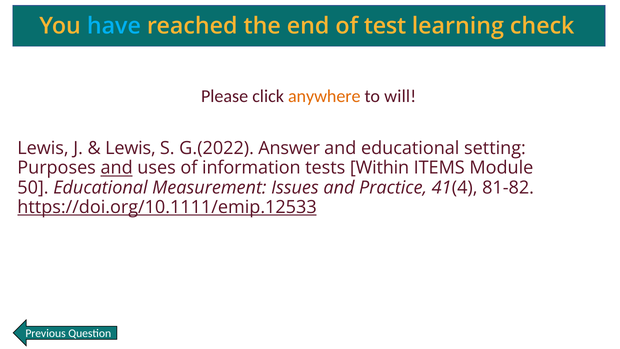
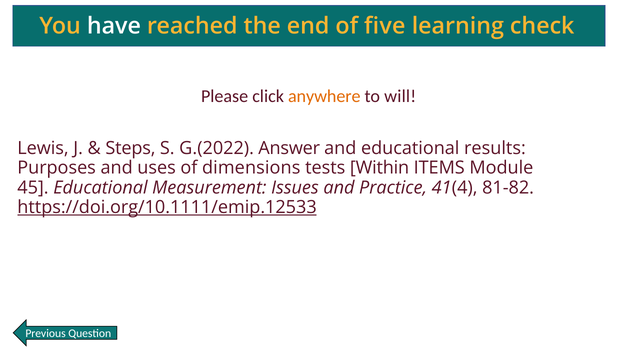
have colour: light blue -> white (114, 26)
test: test -> five (385, 26)
Lewis: Lewis -> Steps (130, 148)
setting: setting -> results (495, 148)
and underline: present -> none (117, 168)
information: information -> dimensions (251, 168)
50: 50 -> 45 (33, 187)
